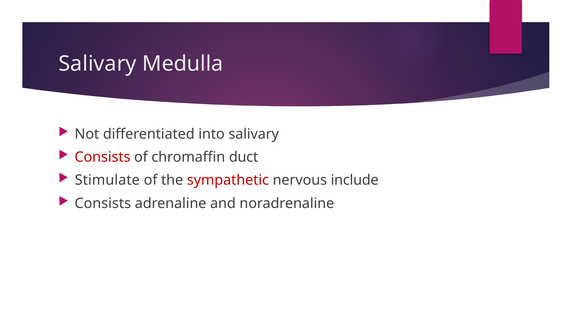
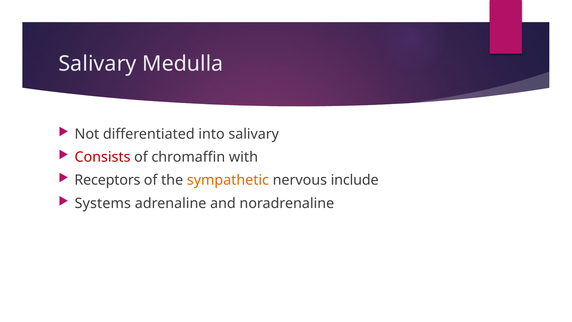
duct: duct -> with (243, 157)
Stimulate: Stimulate -> Receptors (107, 180)
sympathetic colour: red -> orange (228, 180)
Consists: Consists -> Systems (103, 203)
